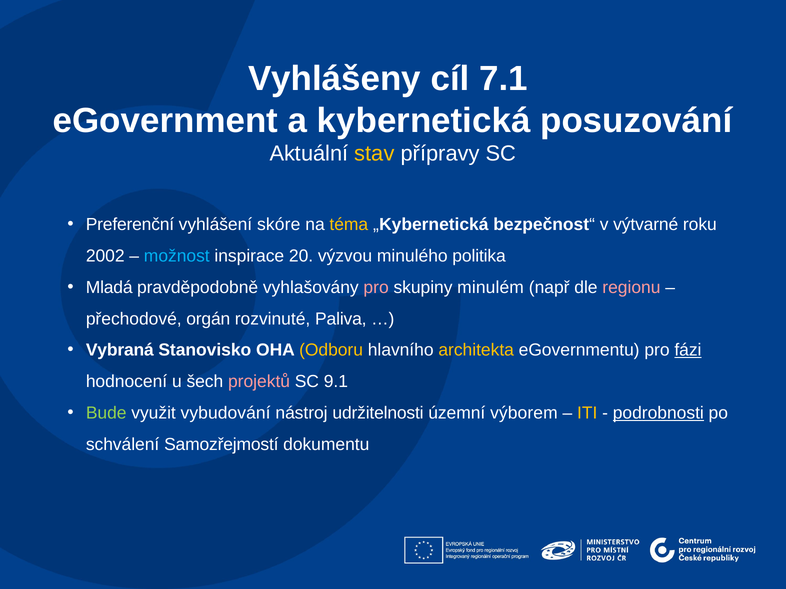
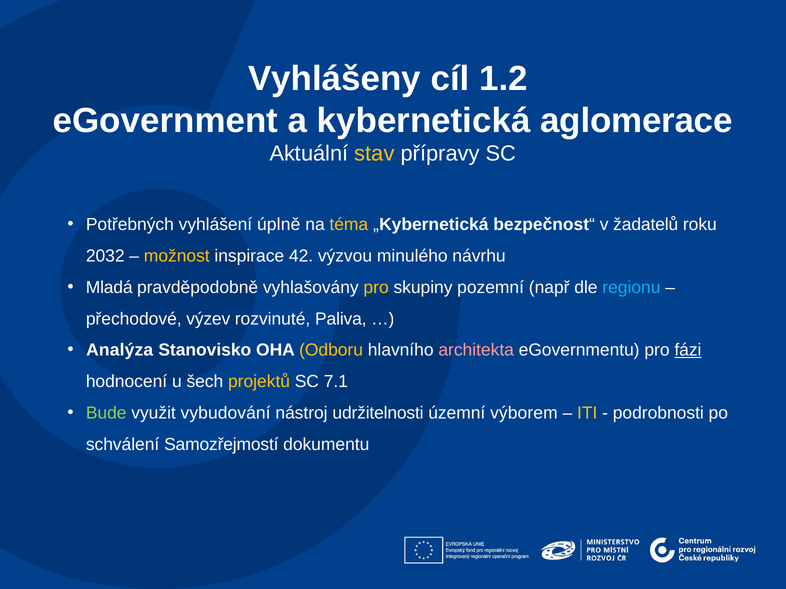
7.1: 7.1 -> 1.2 (503, 79)
posuzování: posuzování -> aglomerace (636, 121)
Preferenční: Preferenční -> Potřebných (130, 225)
skóre: skóre -> úplně (279, 225)
výtvarné: výtvarné -> žadatelů (646, 225)
2002: 2002 -> 2032 (105, 256)
možnost colour: light blue -> yellow (177, 256)
20: 20 -> 42 (301, 256)
politika: politika -> návrhu (479, 256)
pro colour: pink -> yellow (376, 288)
minulém: minulém -> pozemní (491, 288)
regionu colour: pink -> light blue (631, 288)
orgán: orgán -> výzev (208, 319)
Vybraná: Vybraná -> Analýza (120, 351)
architekta colour: yellow -> pink (476, 351)
projektů colour: pink -> yellow (259, 382)
9.1: 9.1 -> 7.1 (336, 382)
podrobnosti underline: present -> none (658, 413)
